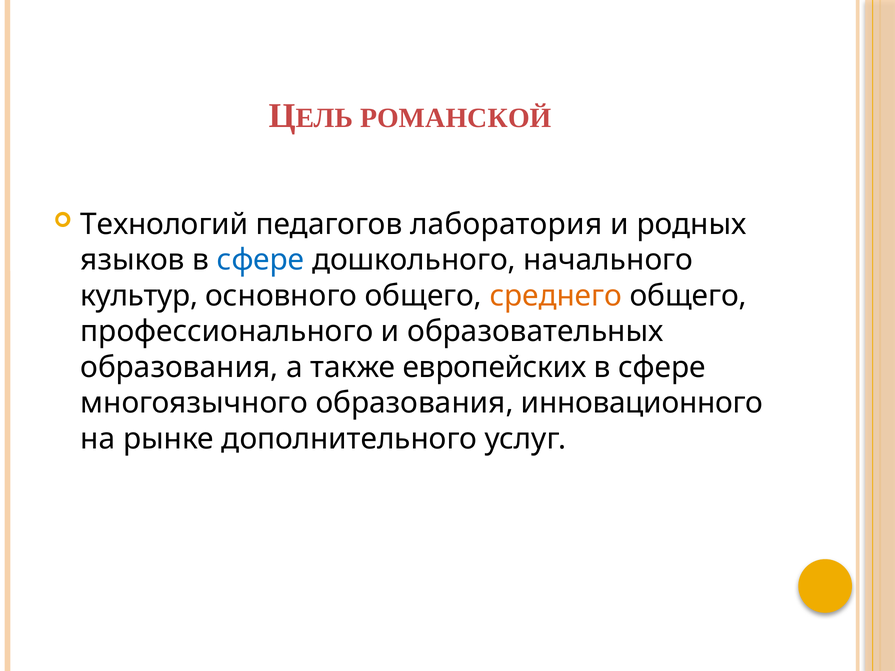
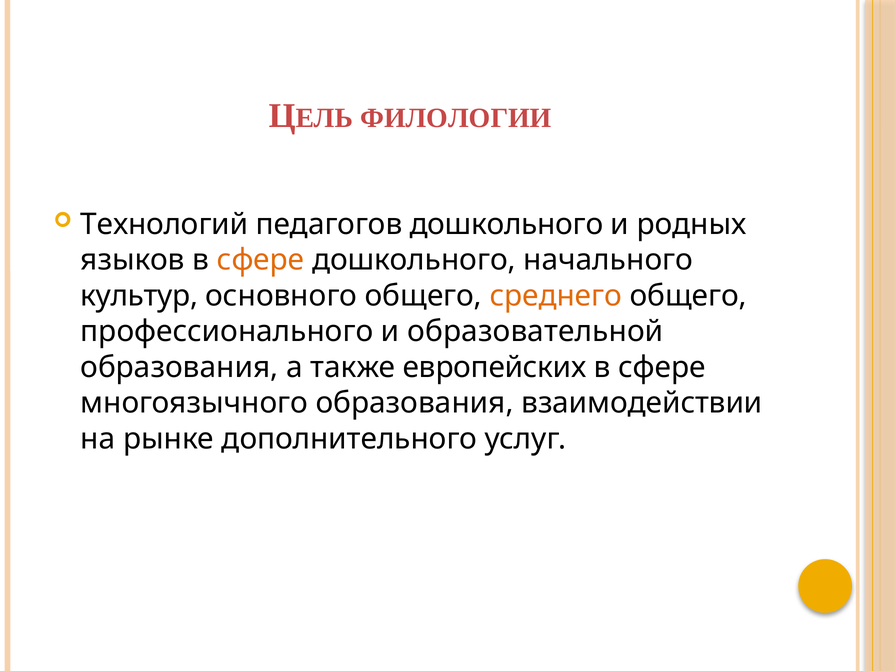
РОМАНСКОЙ: РОМАНСКОЙ -> ФИЛОЛОГИИ (456, 118)
педагогов лаборатория: лаборатория -> дошкольного (506, 224)
сфере colour: blue -> orange (261, 260)
образовательных: образовательных -> образовательной (535, 332)
инновационного: инновационного -> взаимодействии (642, 403)
